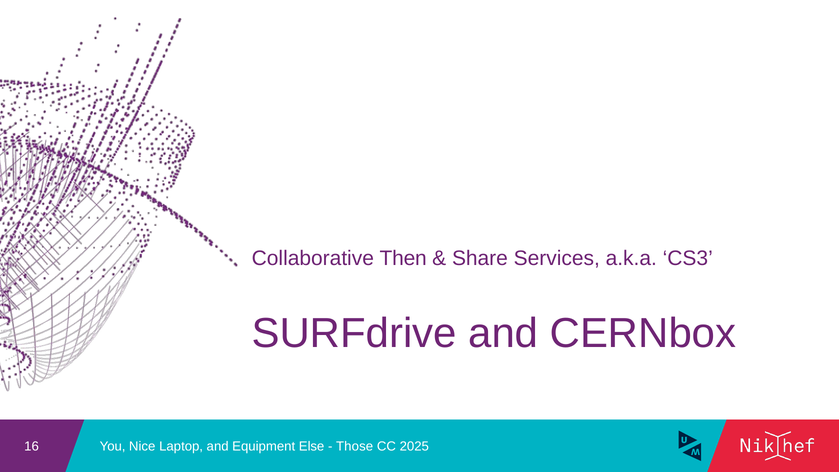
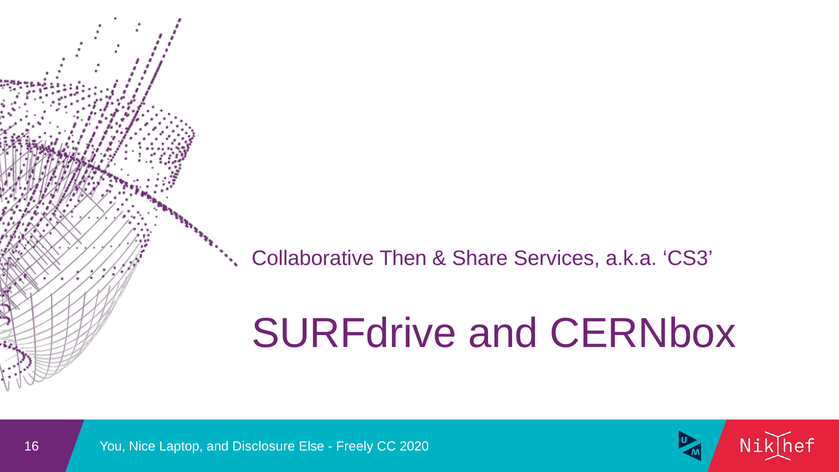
Equipment: Equipment -> Disclosure (264, 447)
Those: Those -> Freely (355, 447)
2025: 2025 -> 2020 (414, 447)
